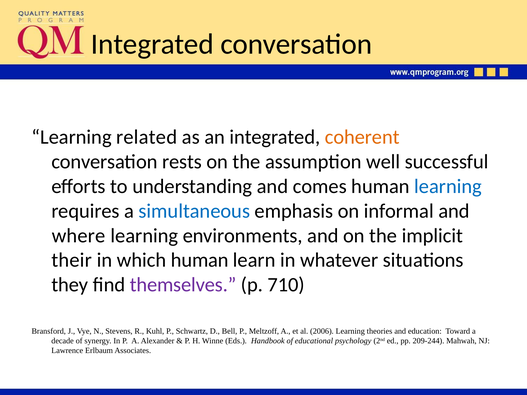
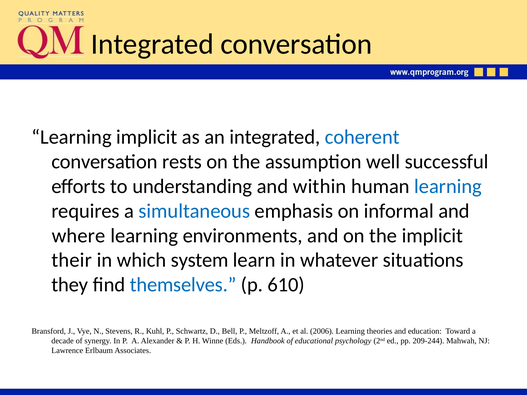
Learning related: related -> implicit (147, 137)
coherent colour: orange -> blue (362, 137)
comes: comes -> within (320, 187)
which human: human -> system (200, 260)
themselves colour: purple -> blue (183, 285)
710: 710 -> 610 (286, 285)
